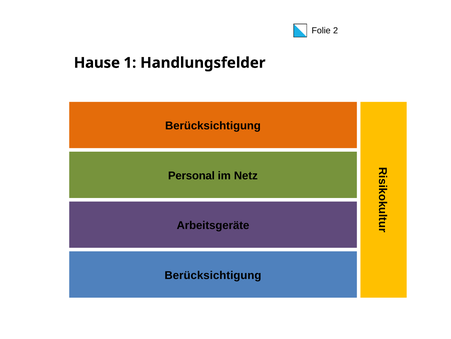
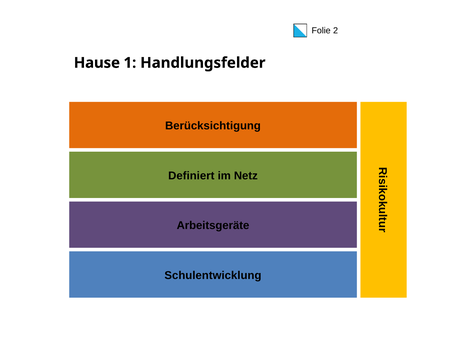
Personal: Personal -> Definiert (191, 175)
Berücksichtigung: Berücksichtigung -> Schulentwicklung (213, 275)
